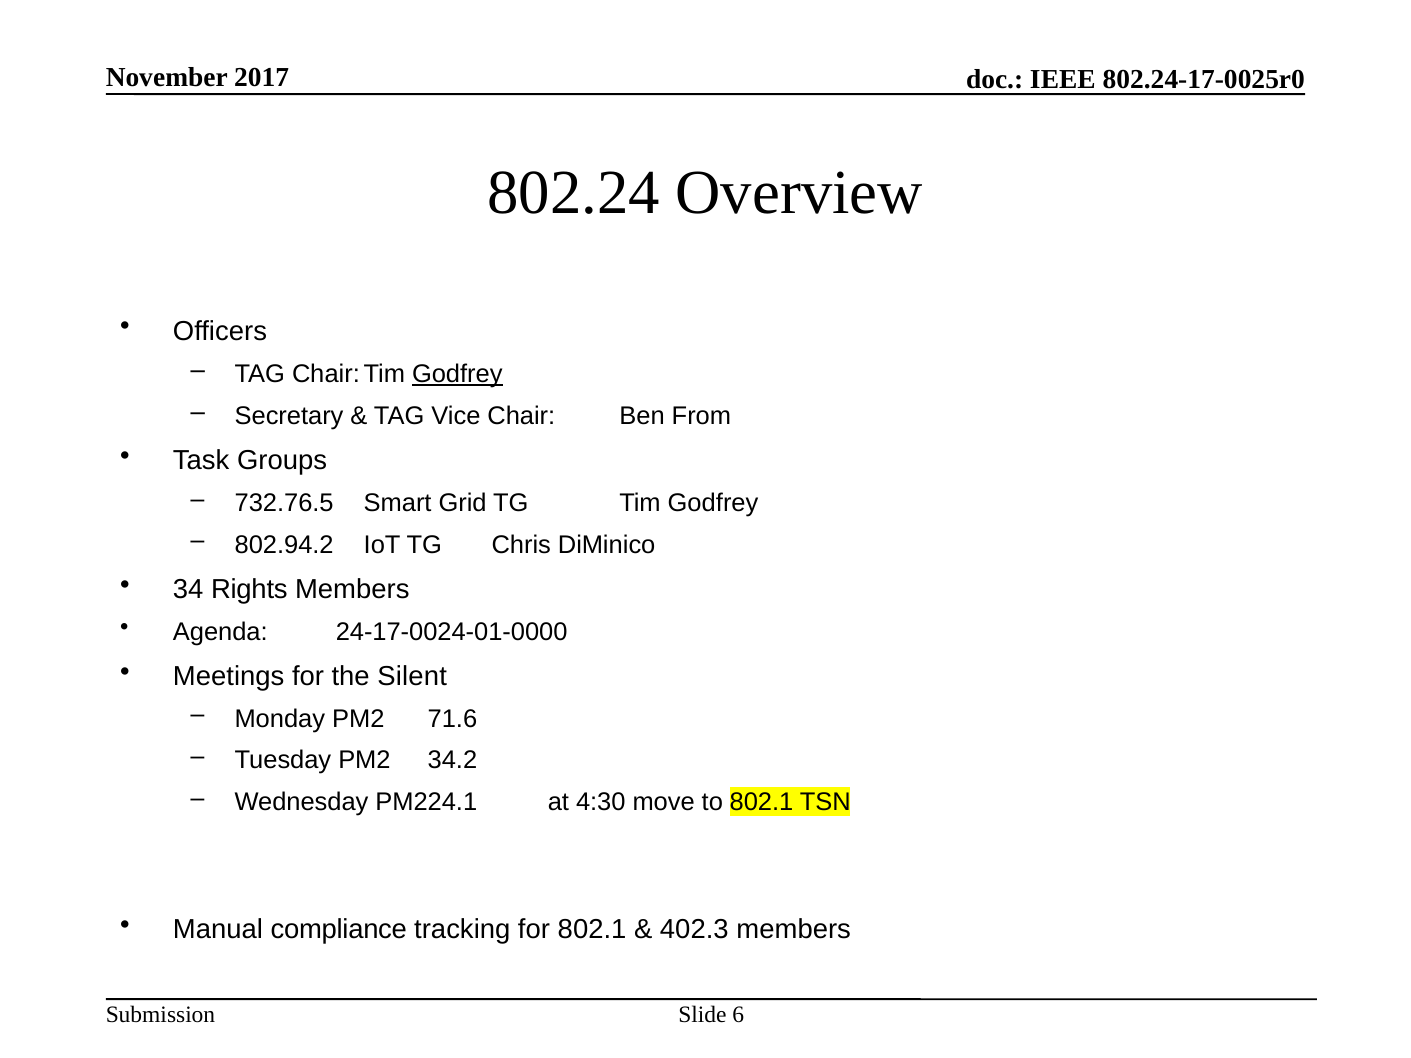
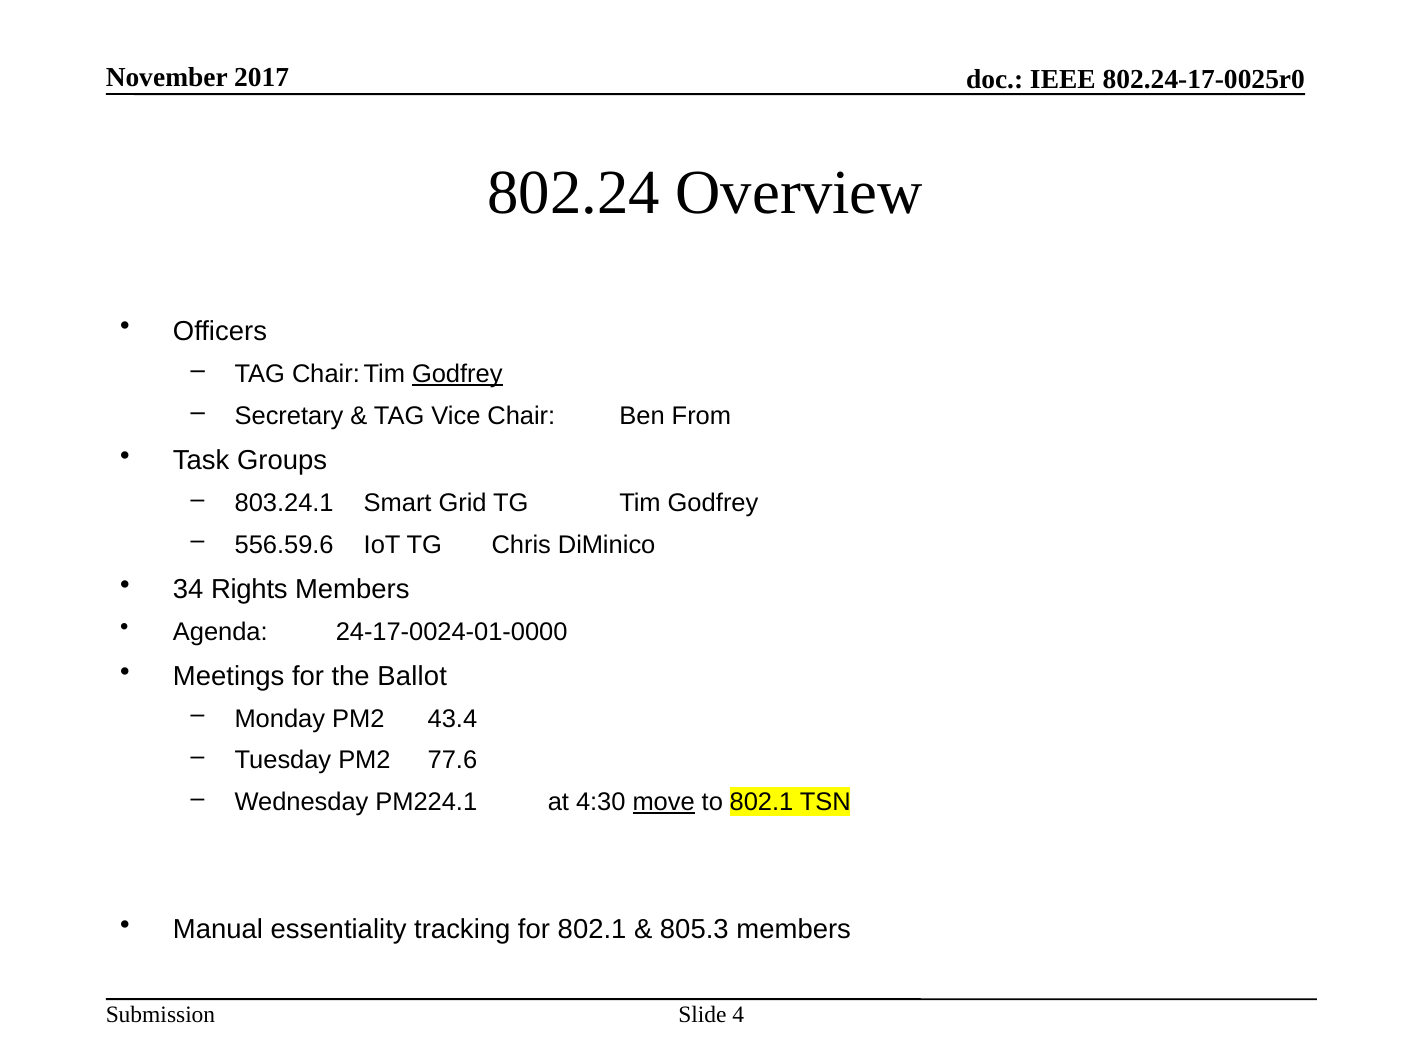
732.76.5: 732.76.5 -> 803.24.1 (284, 503)
802.94.2: 802.94.2 -> 556.59.6 (284, 545)
Silent: Silent -> Ballot (412, 677)
71.6: 71.6 -> 43.4 (452, 719)
34.2: 34.2 -> 77.6 (452, 761)
move underline: none -> present (664, 802)
compliance: compliance -> essentiality (339, 930)
402.3: 402.3 -> 805.3 (694, 930)
6: 6 -> 4 (738, 1015)
